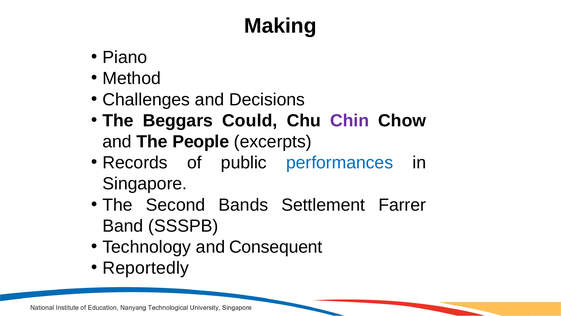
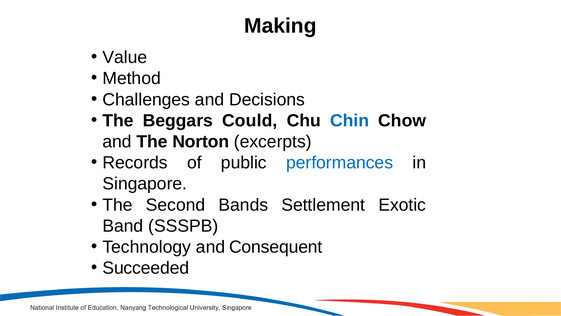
Piano: Piano -> Value (125, 57)
Chin colour: purple -> blue (350, 120)
People: People -> Norton (201, 141)
Farrer: Farrer -> Exotic (402, 205)
Reportedly: Reportedly -> Succeeded (146, 268)
